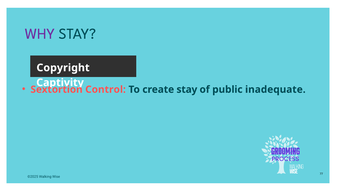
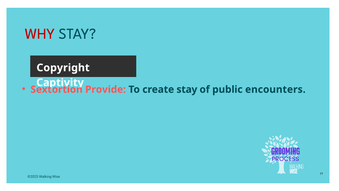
WHY colour: purple -> red (40, 34)
Control: Control -> Provide (106, 89)
inadequate: inadequate -> encounters (275, 89)
